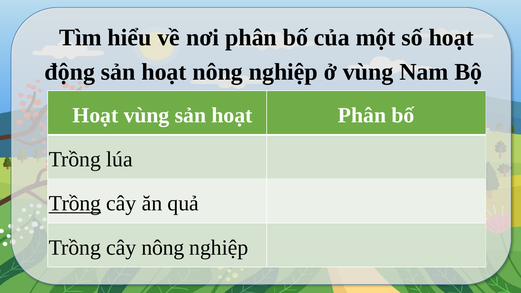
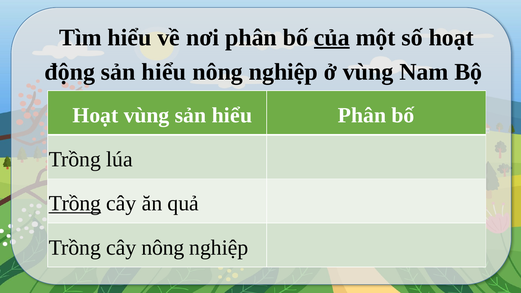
của underline: none -> present (332, 38)
động sản hoạt: hoạt -> hiểu (164, 72)
hoạt: hoạt -> hiểu (232, 115)
